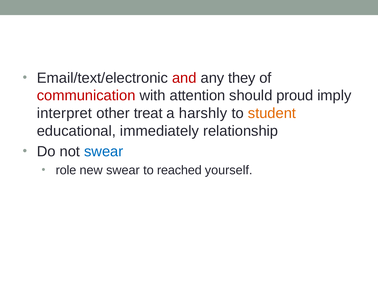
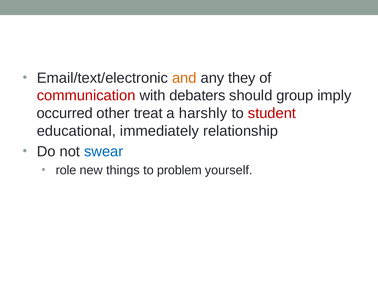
and colour: red -> orange (184, 78)
attention: attention -> debaters (197, 95)
proud: proud -> group (295, 95)
interpret: interpret -> occurred (65, 113)
student colour: orange -> red (272, 113)
new swear: swear -> things (123, 170)
reached: reached -> problem (179, 170)
